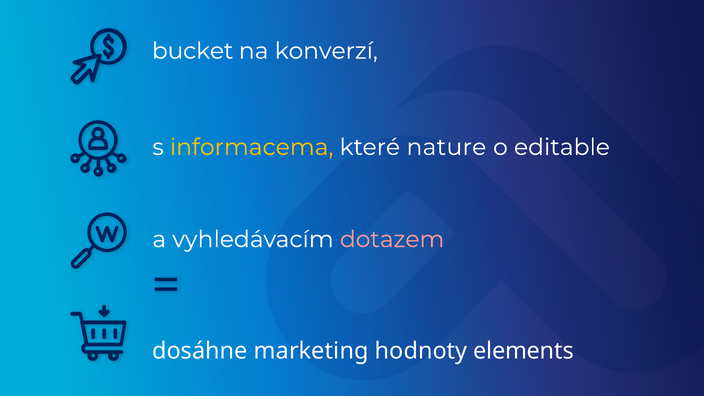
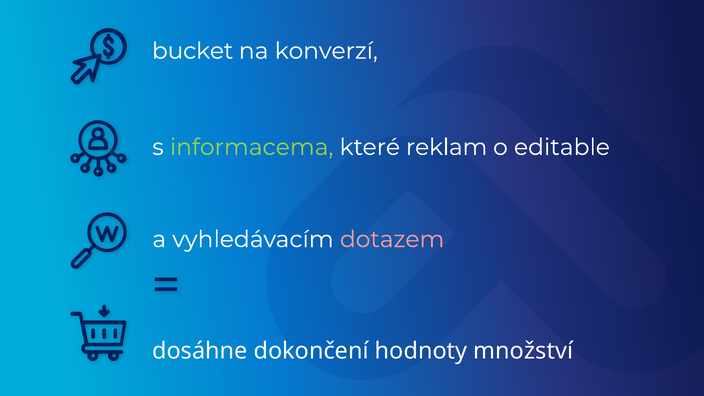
informacema colour: yellow -> light green (252, 147)
nature: nature -> reklam (447, 147)
marketing: marketing -> dokončení (311, 351)
elements: elements -> množství (523, 351)
